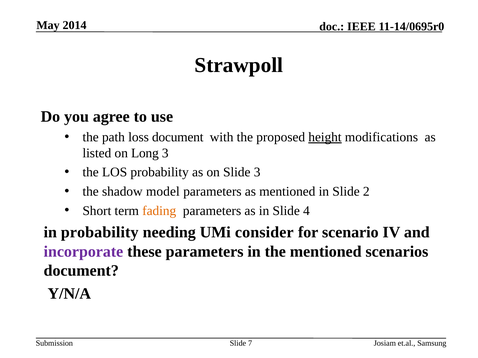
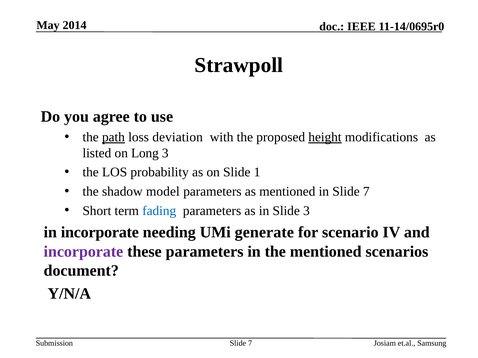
path underline: none -> present (113, 137)
loss document: document -> deviation (178, 137)
Slide 3: 3 -> 1 (257, 172)
in Slide 2: 2 -> 7 (366, 192)
fading colour: orange -> blue (159, 211)
Slide 4: 4 -> 3 (306, 211)
in probability: probability -> incorporate (100, 233)
consider: consider -> generate (264, 233)
